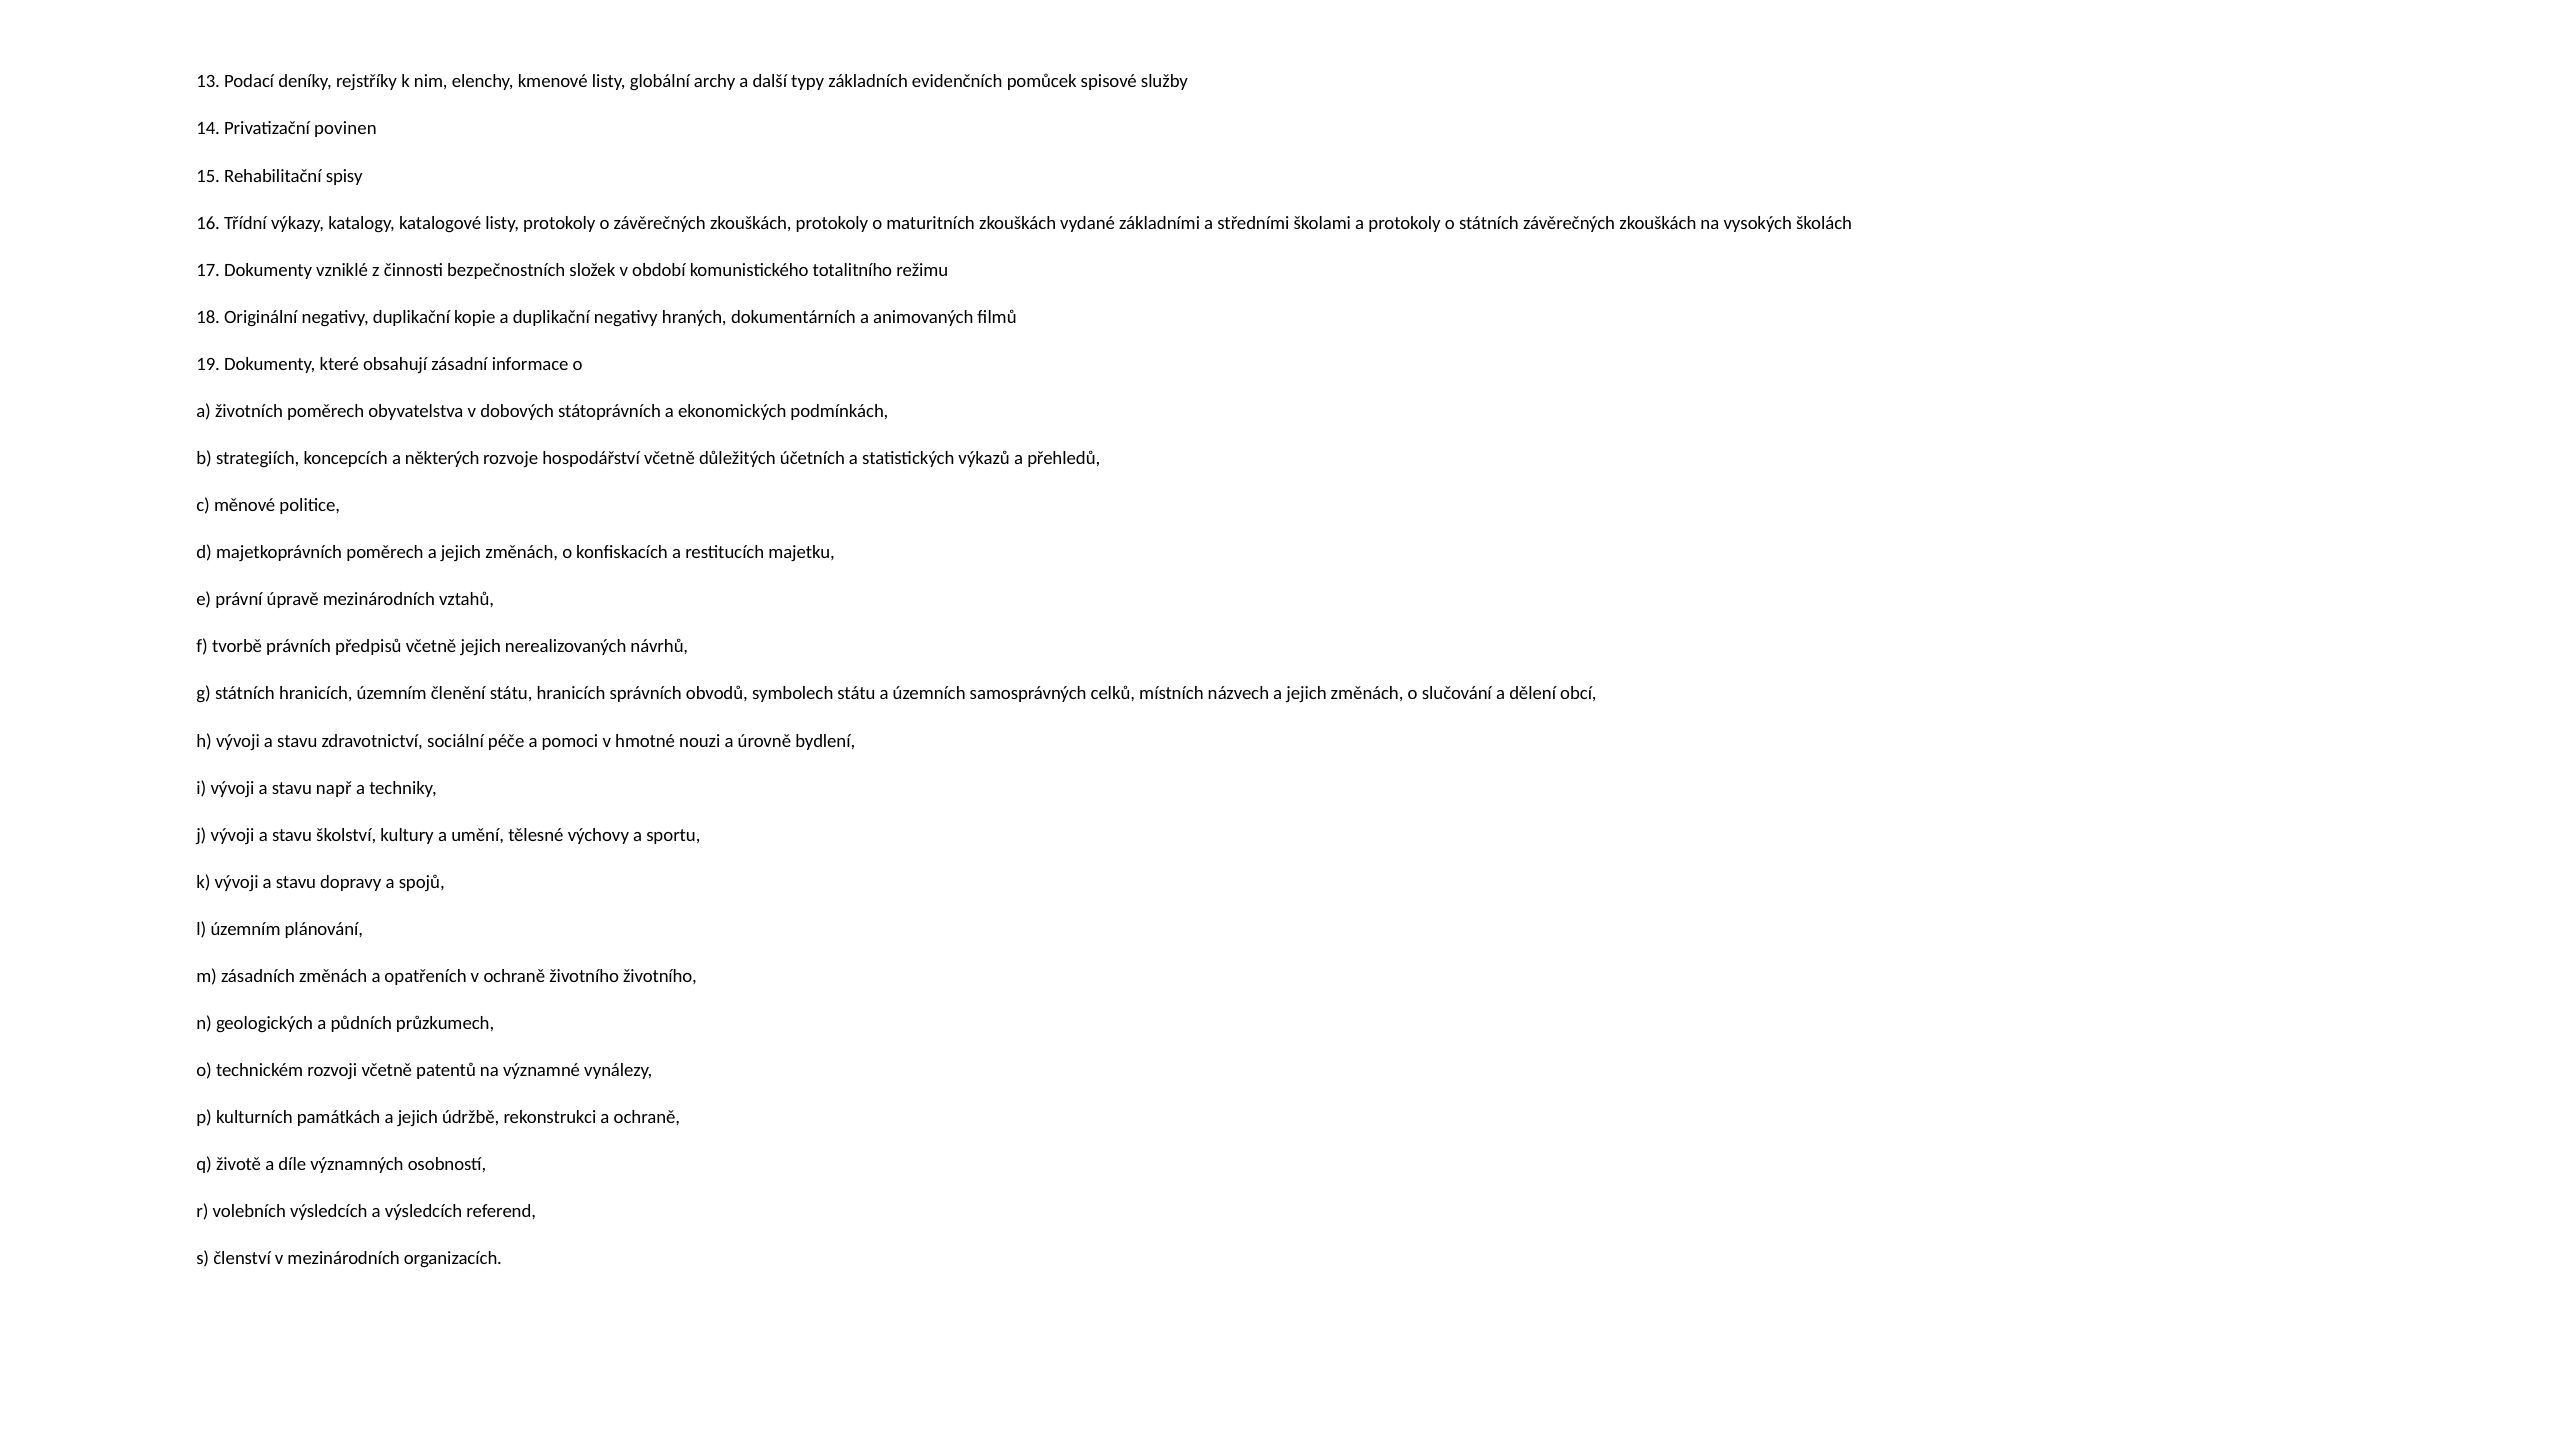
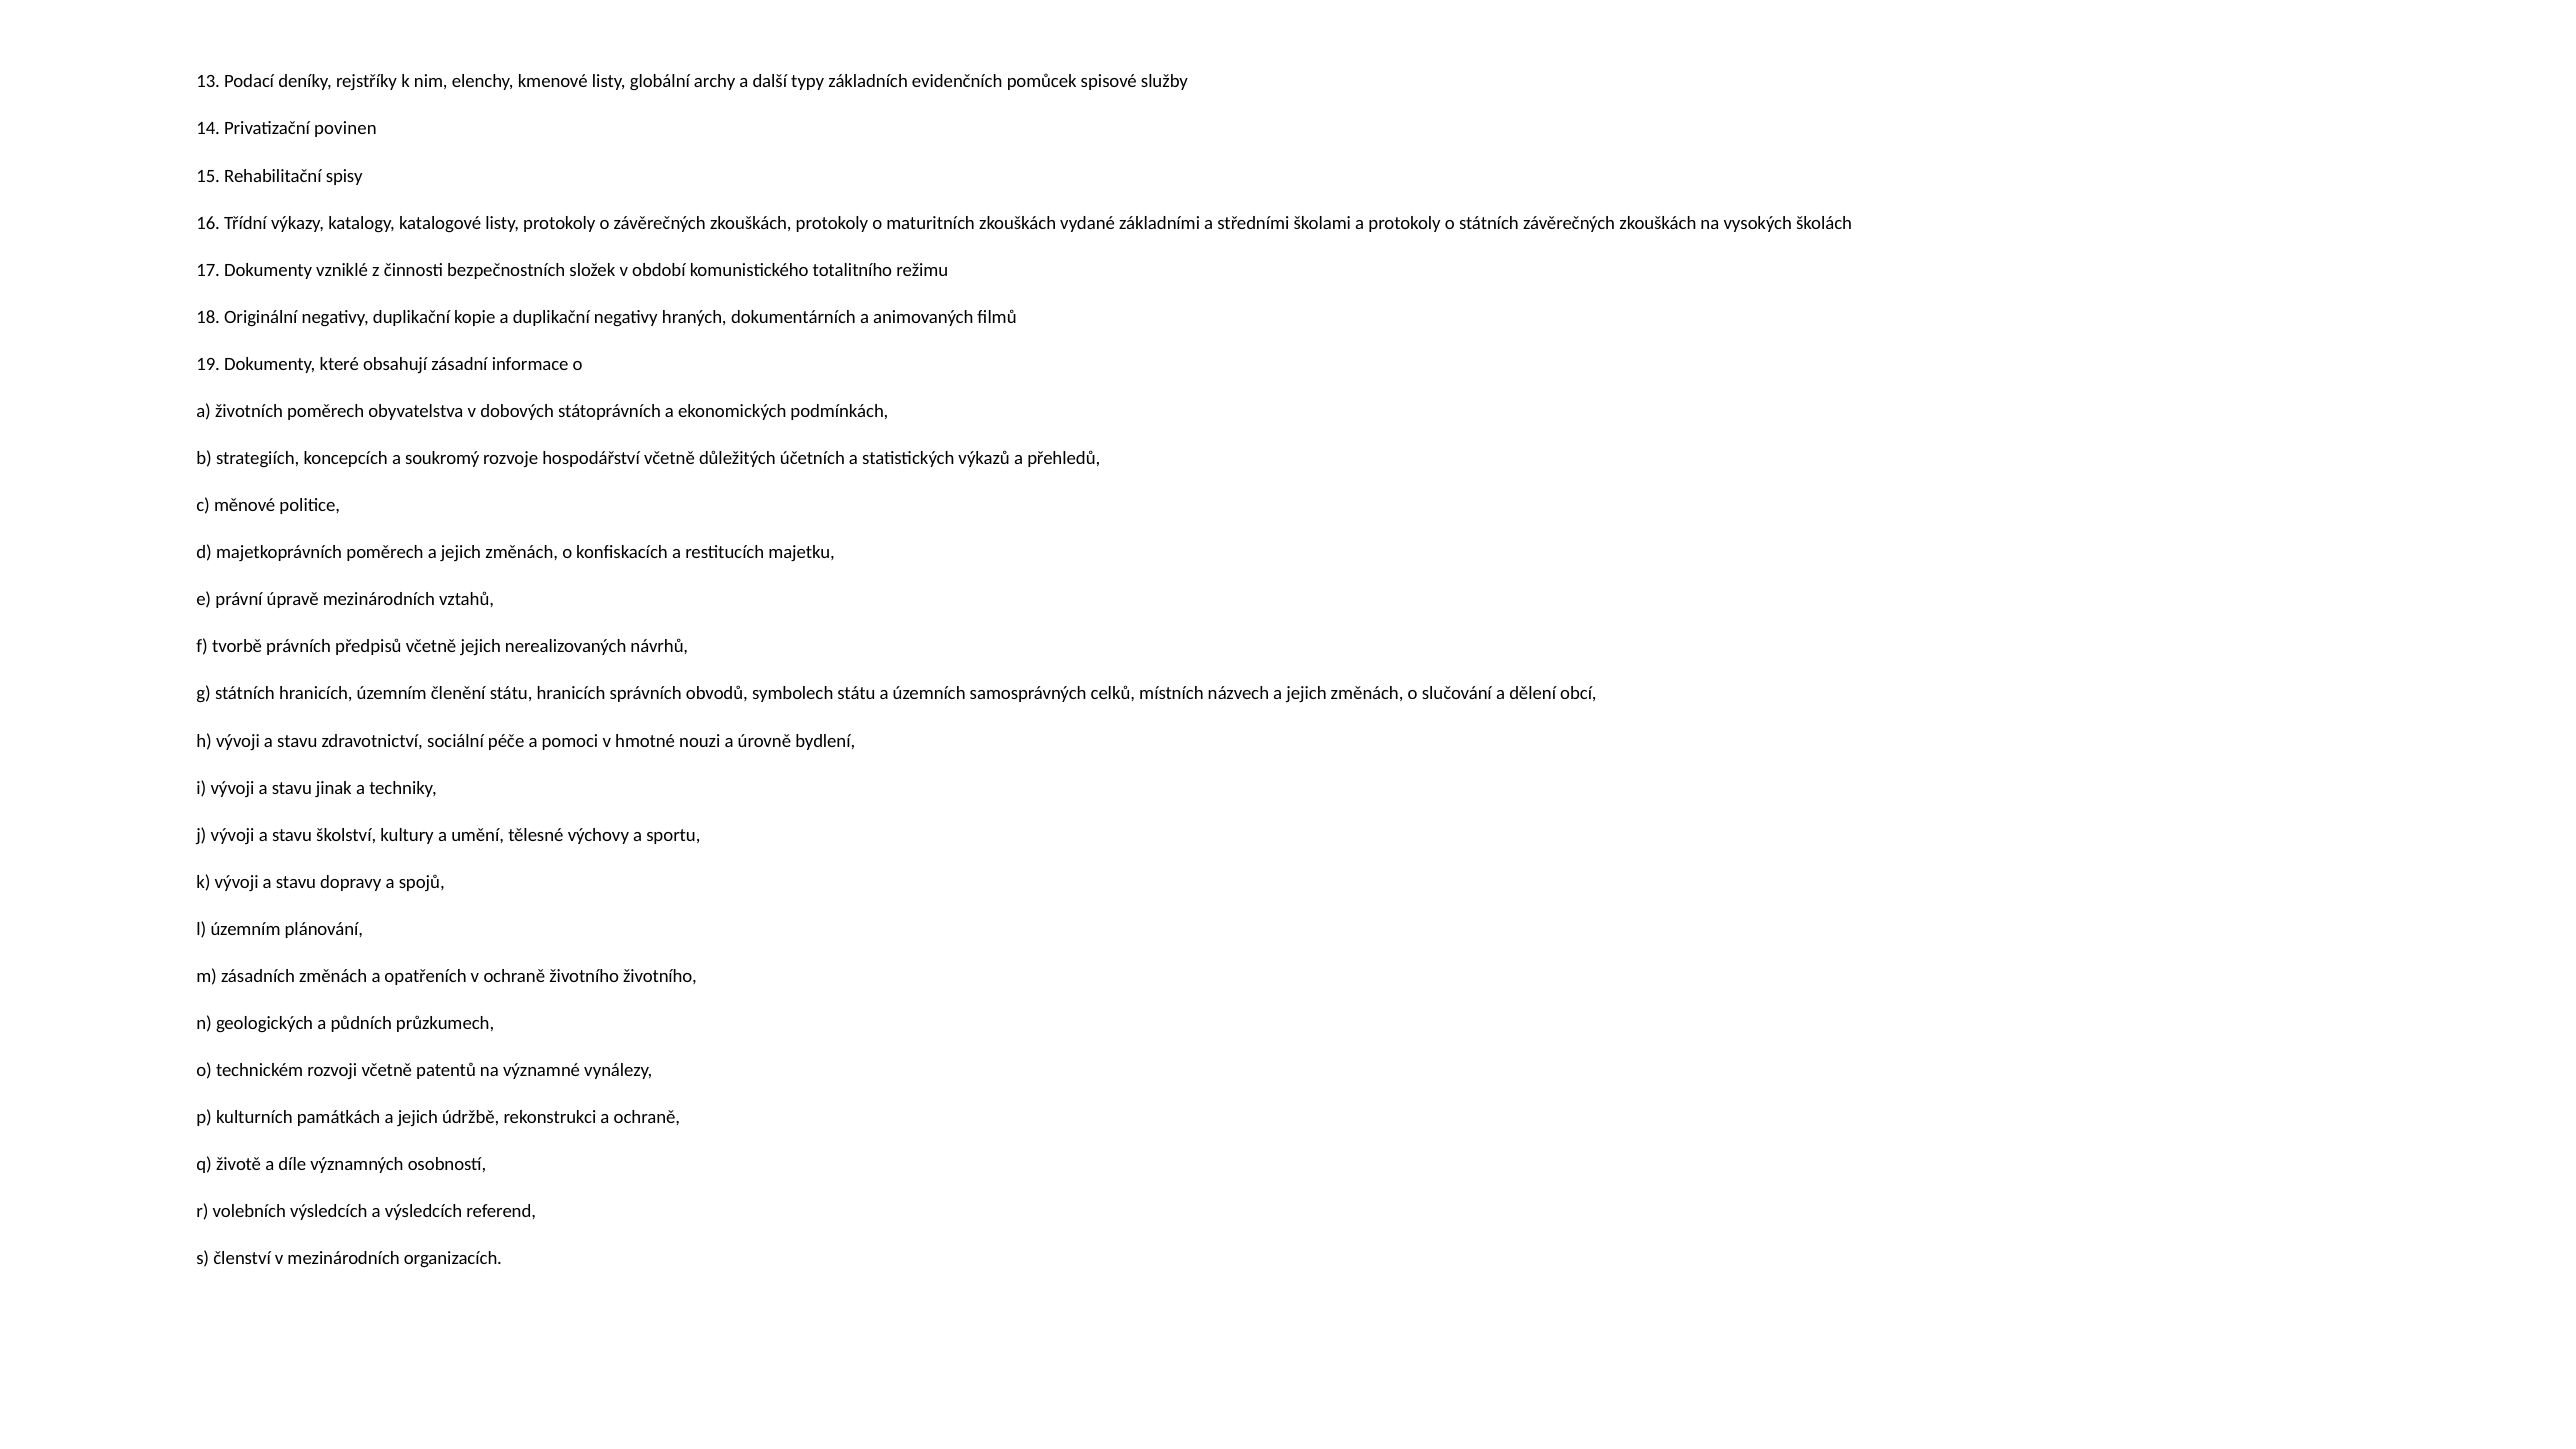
některých: některých -> soukromý (442, 458)
např: např -> jinak (334, 788)
